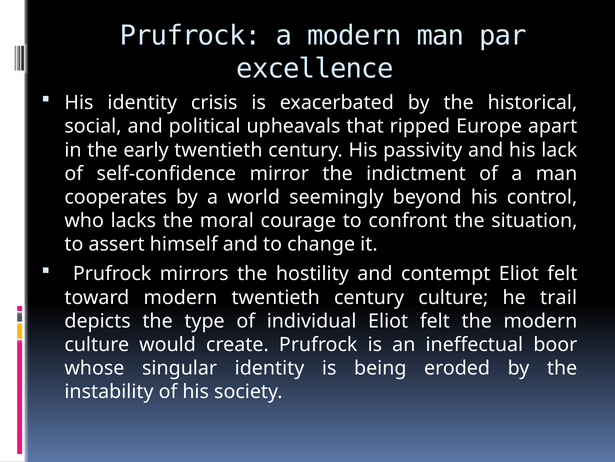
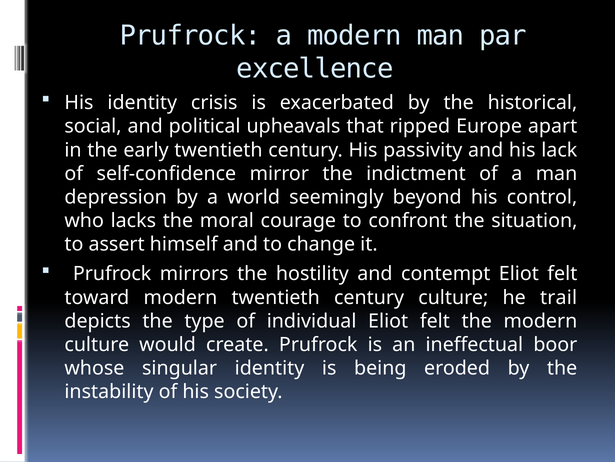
cooperates: cooperates -> depression (116, 197)
